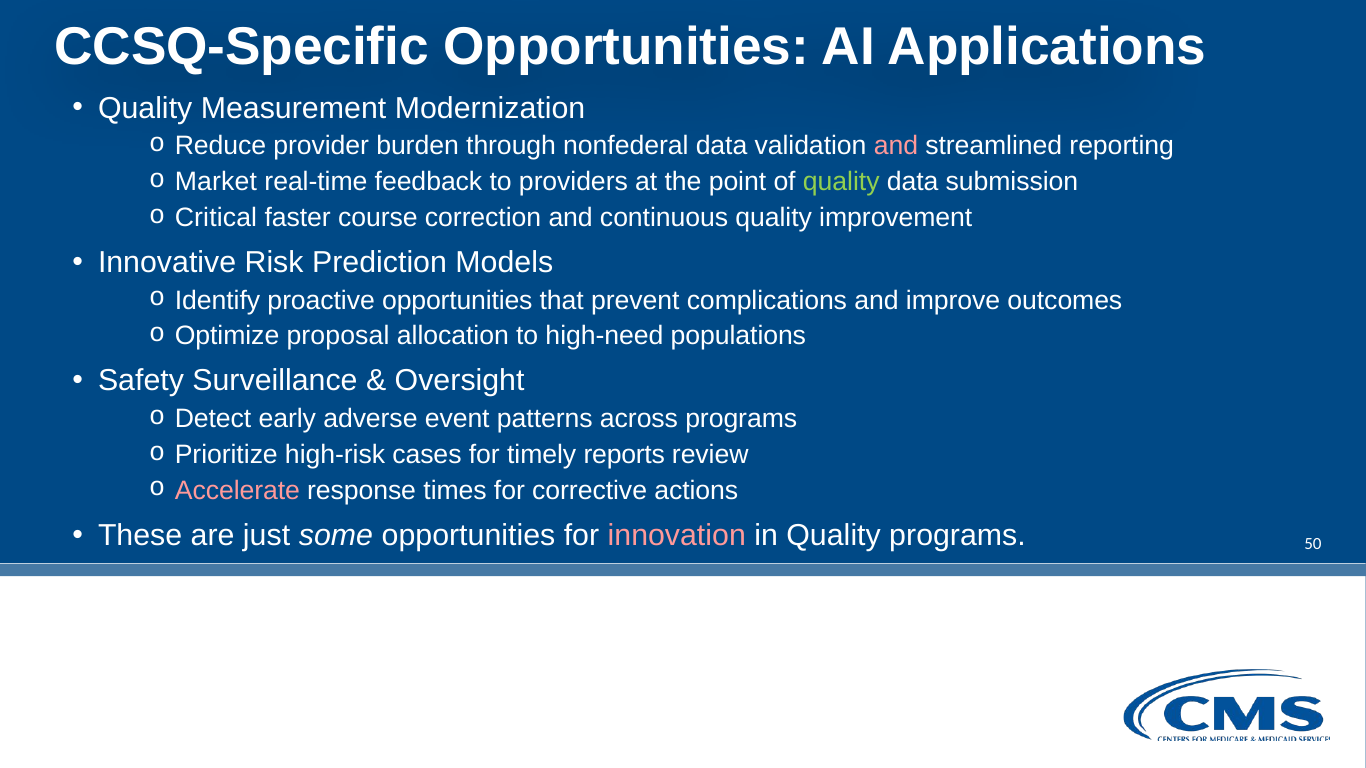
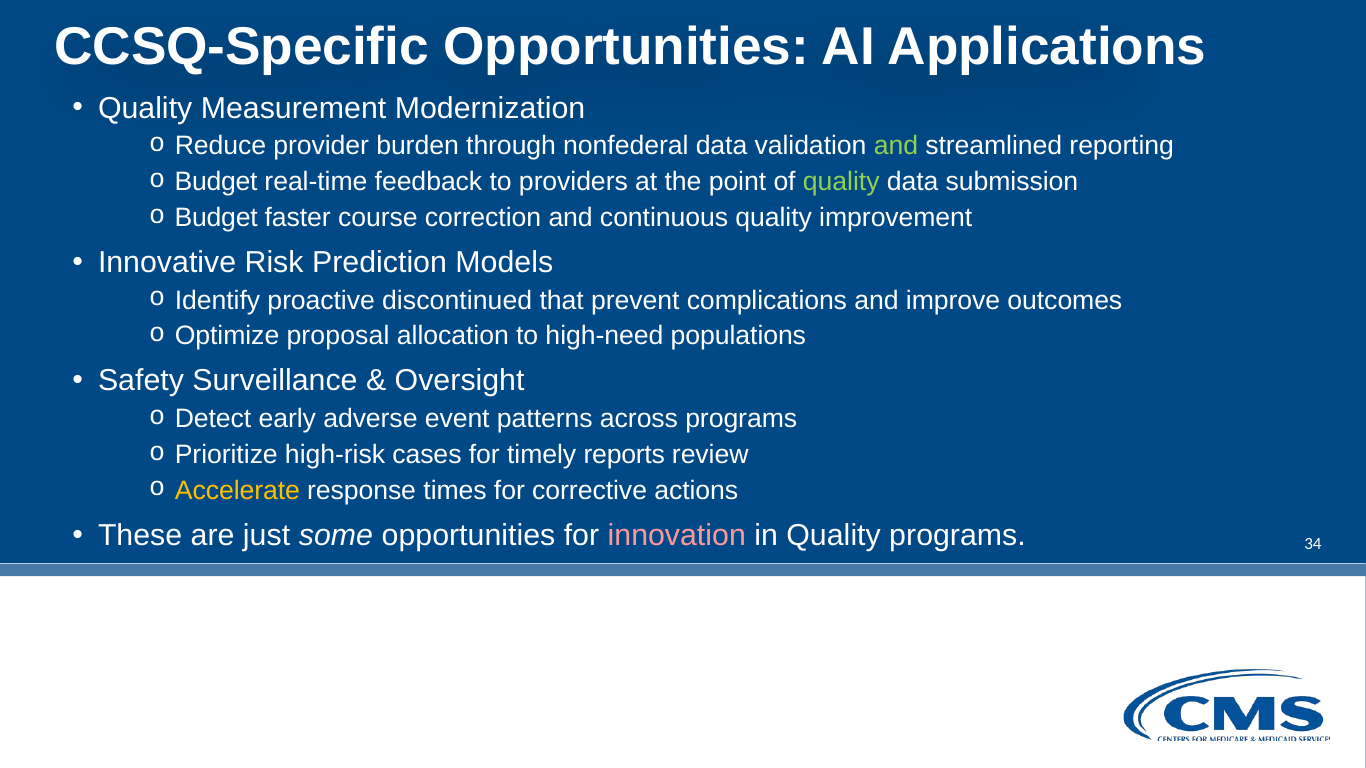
and colour: pink -> light green (896, 146)
Market: Market -> Budget (216, 182)
Critical: Critical -> Budget (216, 218)
proactive opportunities: opportunities -> discontinued (457, 300)
Accelerate colour: pink -> yellow (237, 491)
50: 50 -> 34 (1313, 544)
